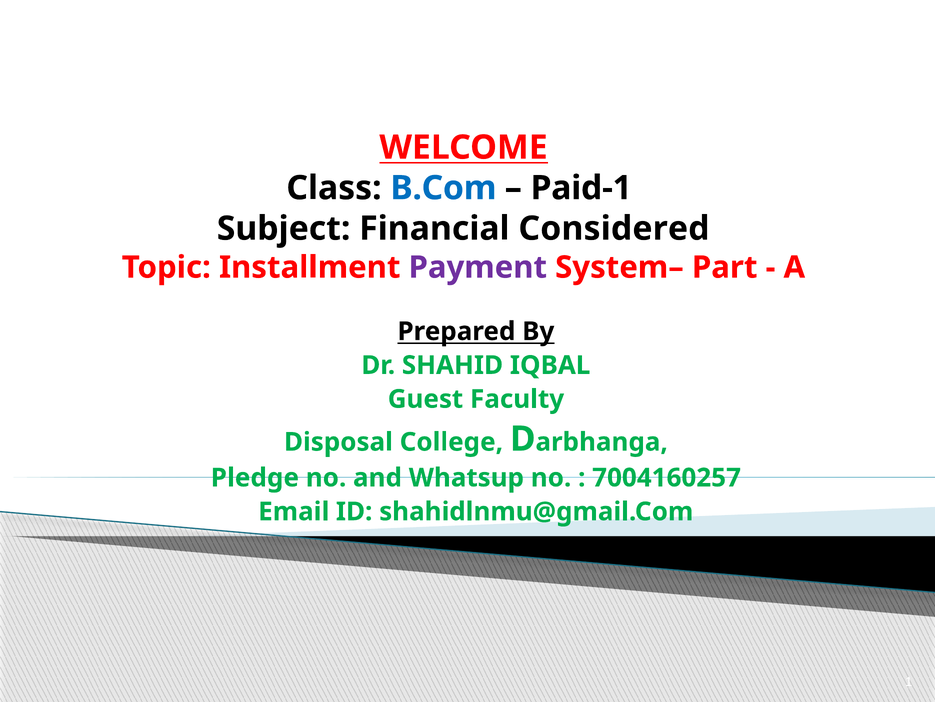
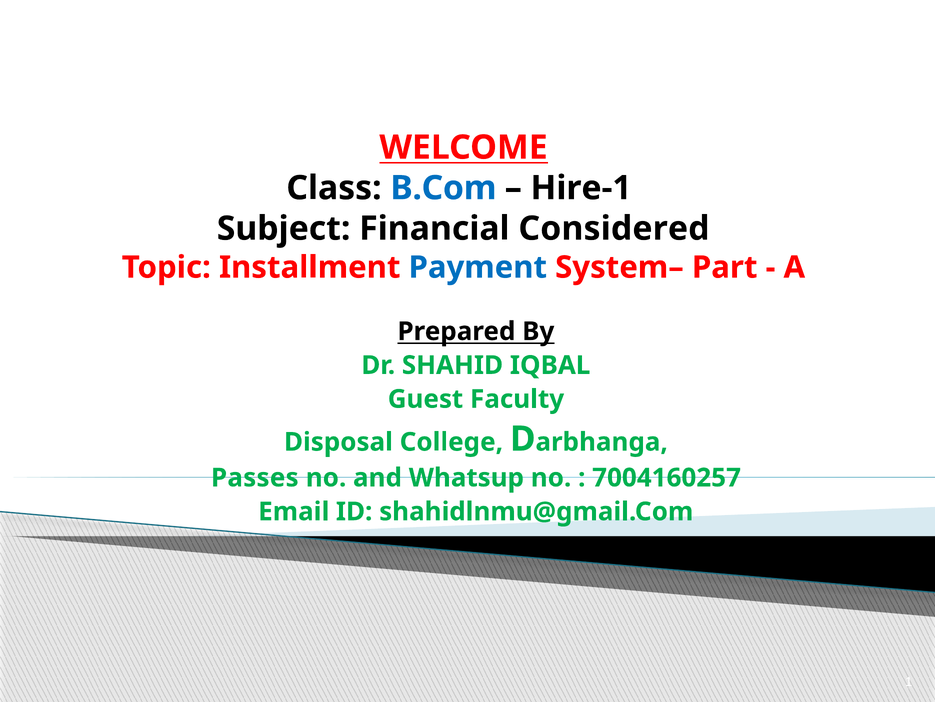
Paid-1: Paid-1 -> Hire-1 (581, 188)
Payment colour: purple -> blue (478, 267)
Pledge: Pledge -> Passes (255, 477)
